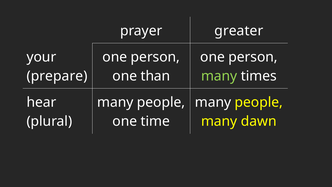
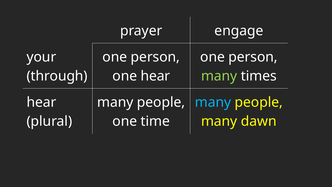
greater: greater -> engage (239, 31)
prepare: prepare -> through (57, 76)
one than: than -> hear (155, 76)
many colour: white -> light blue (213, 102)
